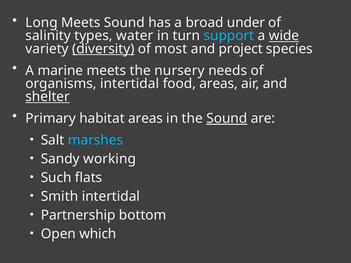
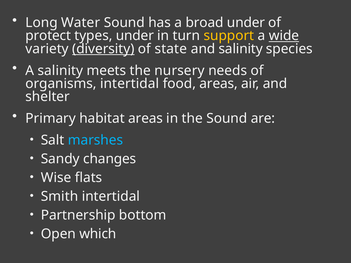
Long Meets: Meets -> Water (81, 23)
salinity: salinity -> protect (48, 36)
types water: water -> under (135, 36)
support colour: light blue -> yellow (229, 36)
most: most -> state (171, 49)
and project: project -> salinity (241, 49)
A marine: marine -> salinity (60, 71)
shelter underline: present -> none (48, 97)
Sound underline: present -> none (227, 119)
working: working -> changes (110, 159)
Such: Such -> Wise (56, 178)
